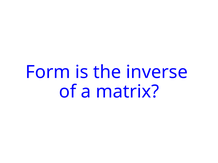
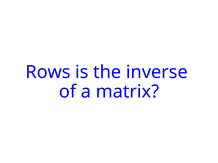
Form: Form -> Rows (48, 72)
